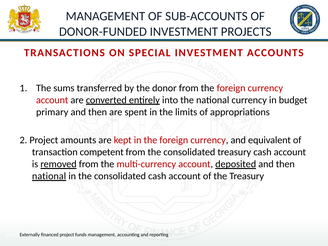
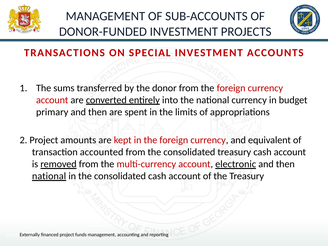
competent: competent -> accounted (102, 152)
deposited: deposited -> electronic (236, 164)
